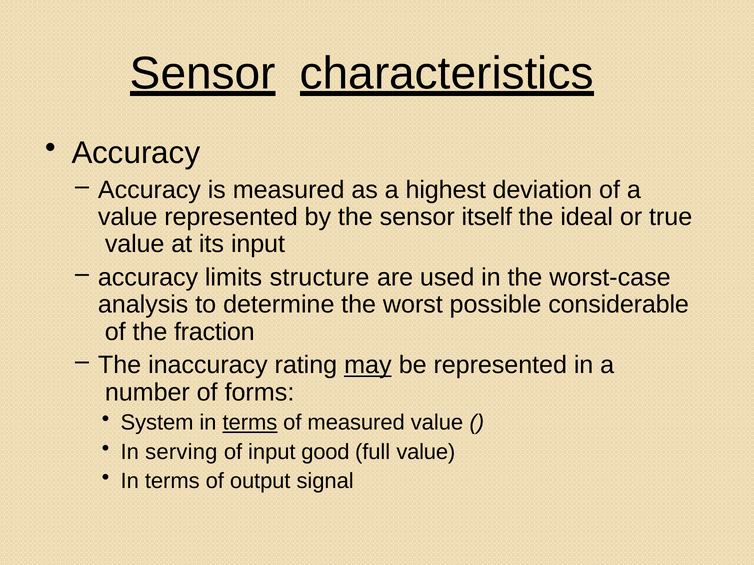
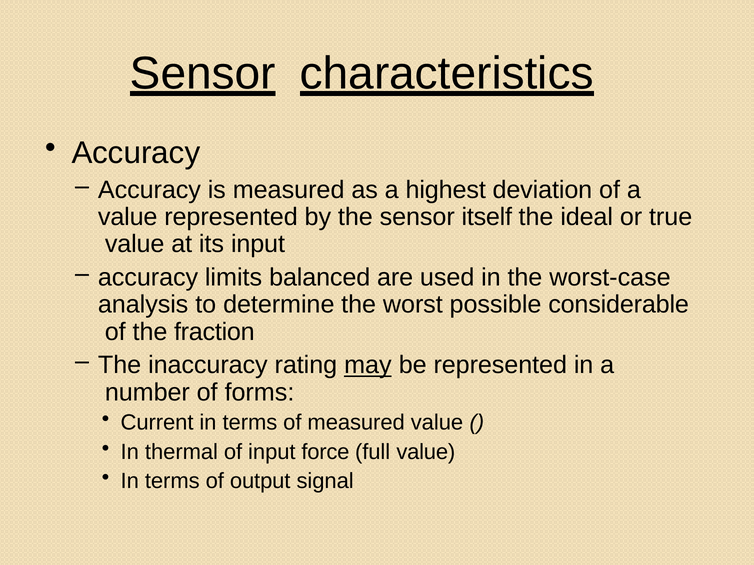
structure: structure -> balanced (320, 278)
System: System -> Current (157, 423)
terms underline: present -> none (250, 423)
serving: serving -> thermal (181, 452)
good: good -> force (325, 452)
